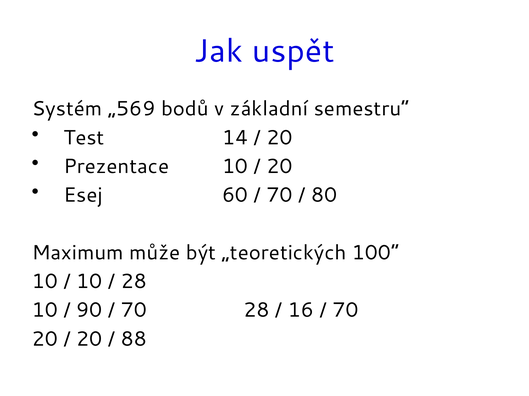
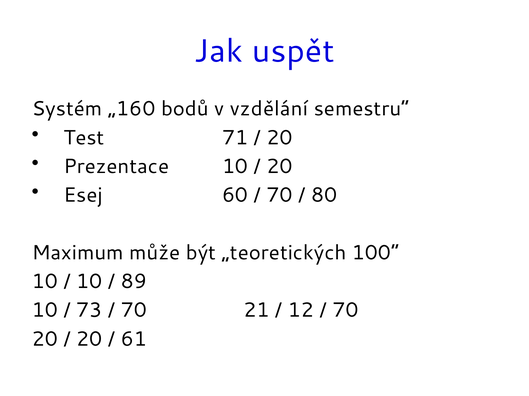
„569: „569 -> „160 (132, 109)
základní: základní -> vzdělání (269, 109)
14: 14 -> 71 (235, 138)
28: 28 -> 89 (134, 282)
90: 90 -> 73 (89, 311)
70 28: 28 -> 21 (256, 311)
16: 16 -> 12 (301, 311)
88: 88 -> 61 (134, 340)
